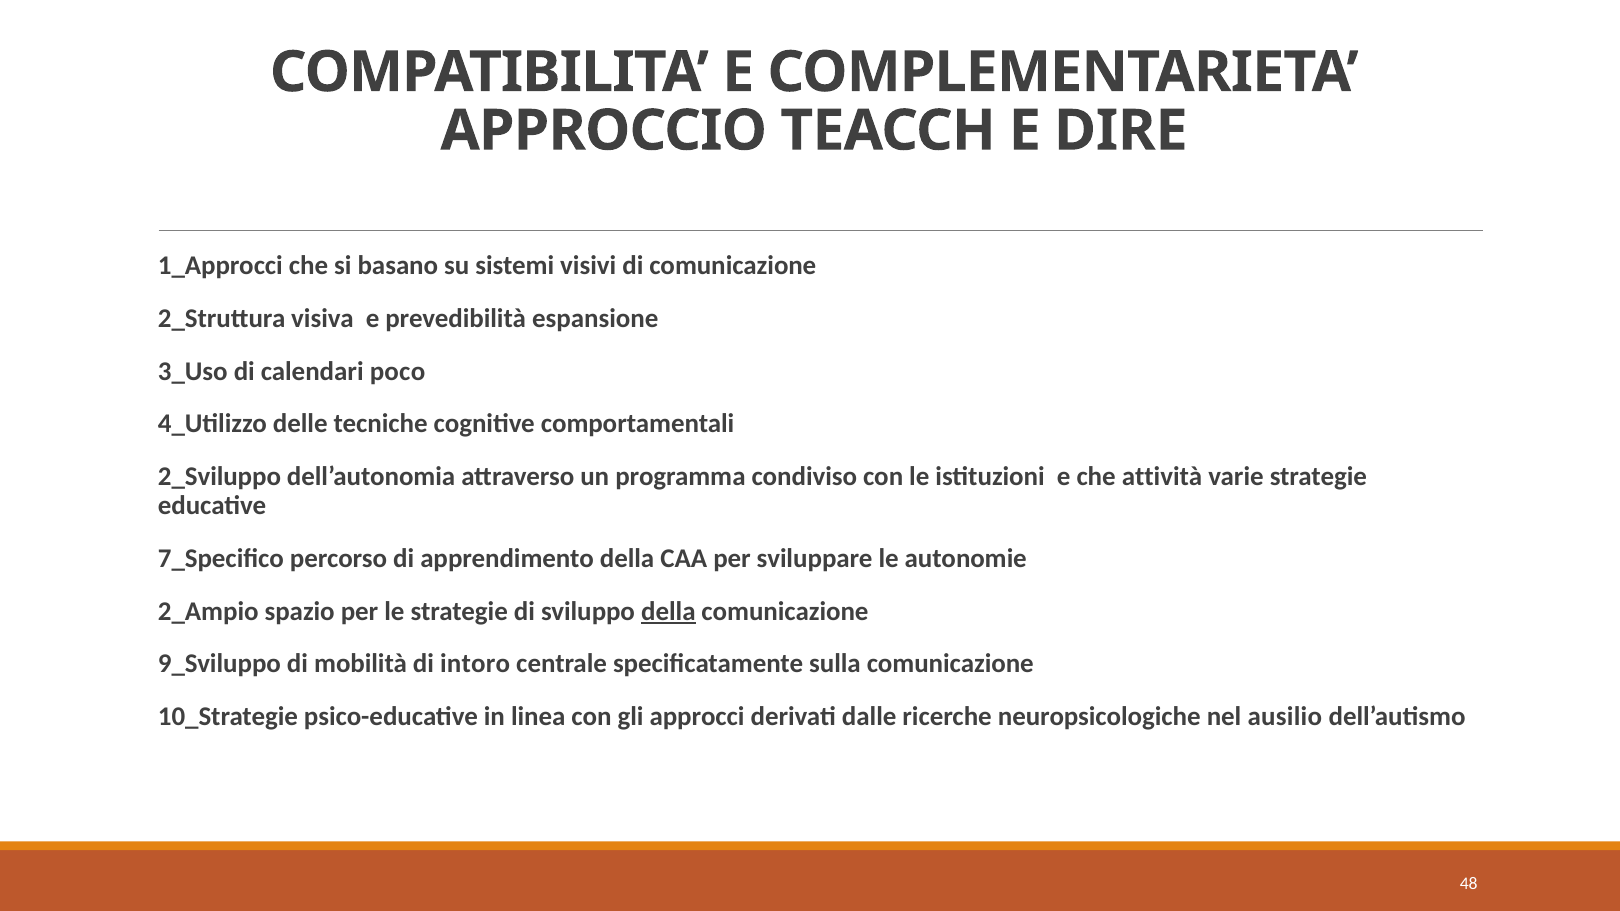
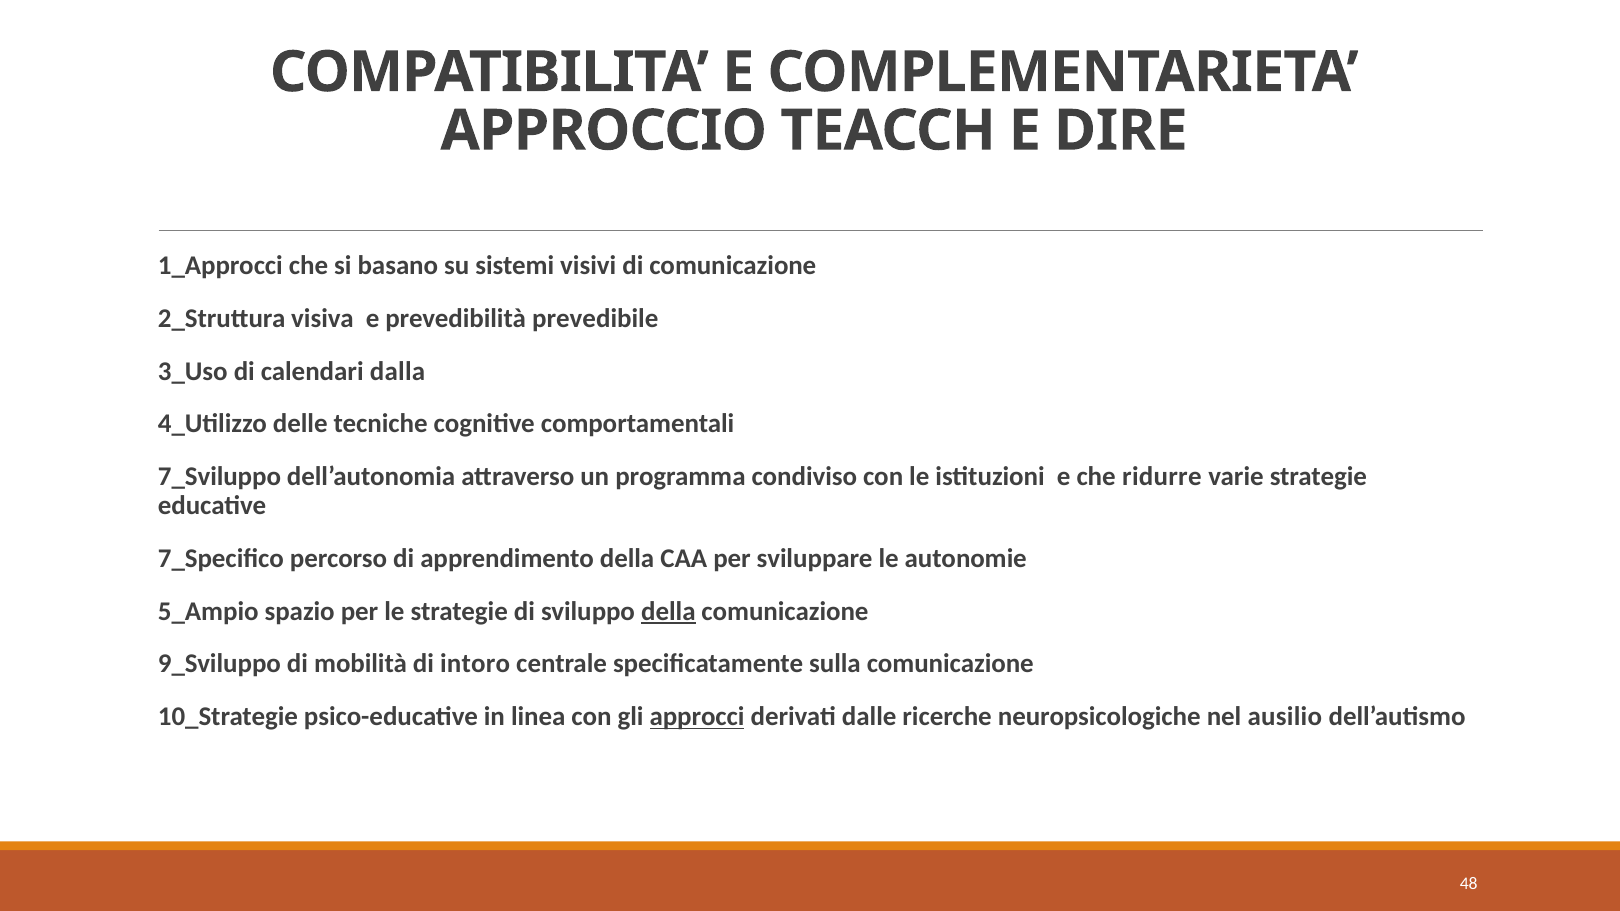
espansione: espansione -> prevedibile (595, 318)
poco: poco -> dalla (398, 371)
2_Sviluppo: 2_Sviluppo -> 7_Sviluppo (219, 477)
attività: attività -> ridurre (1162, 477)
2_Ampio: 2_Ampio -> 5_Ampio (208, 611)
approcci underline: none -> present (697, 717)
